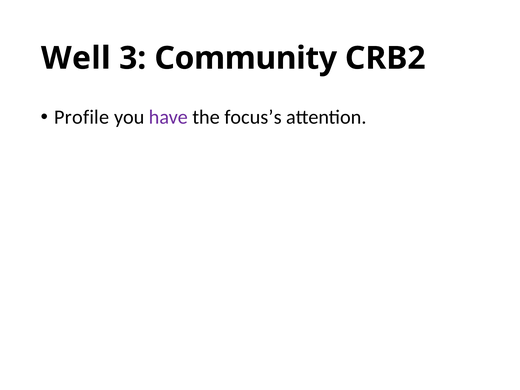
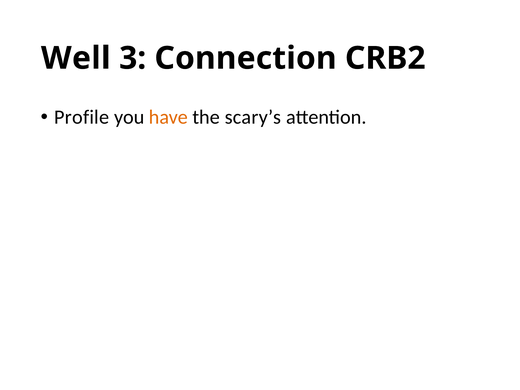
Community: Community -> Connection (246, 58)
have colour: purple -> orange (168, 117)
focus’s: focus’s -> scary’s (253, 117)
